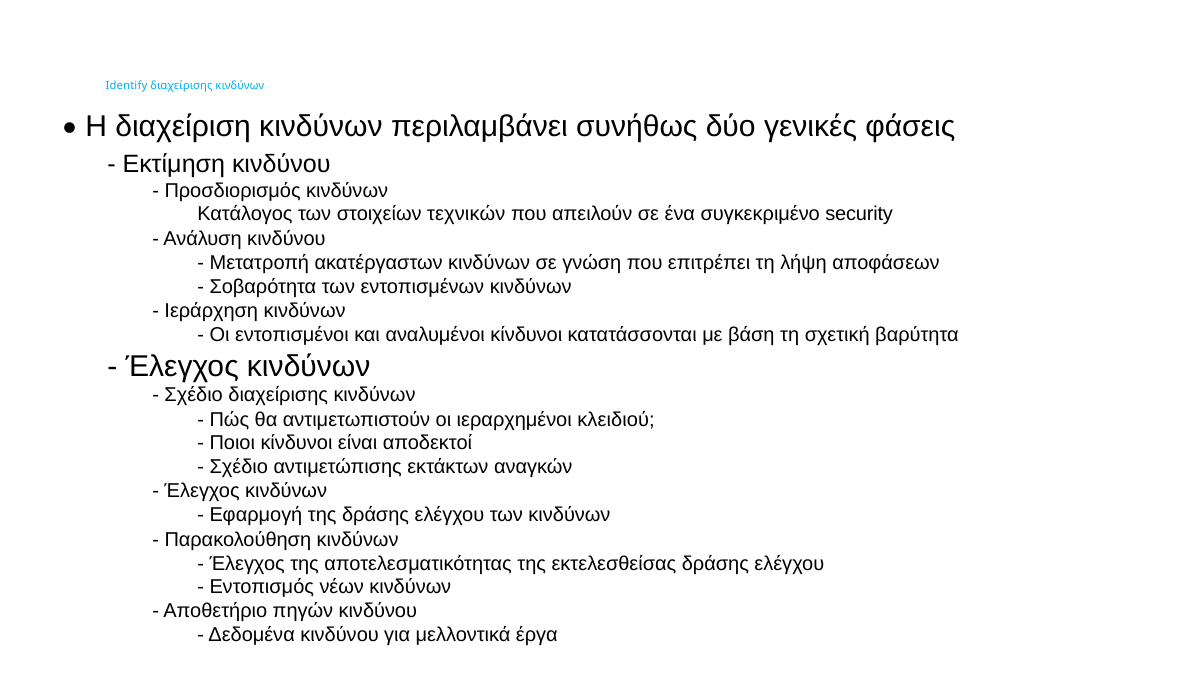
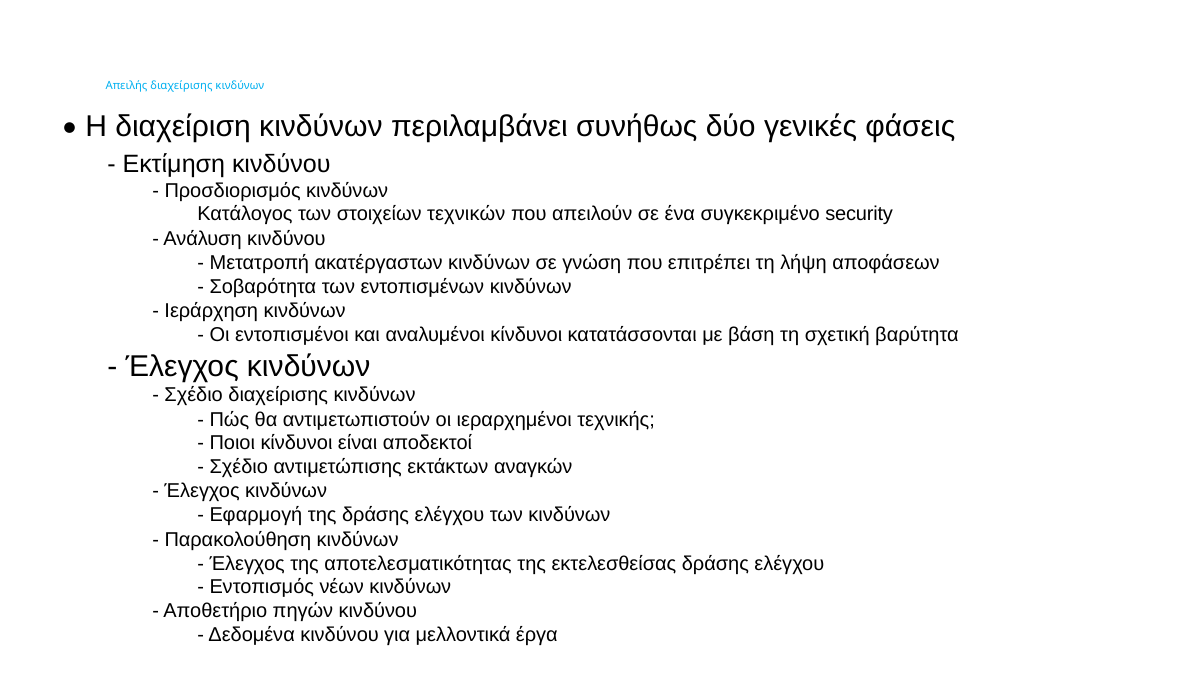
Identify: Identify -> Απειλής (127, 86)
κλειδιού: κλειδιού -> τεχνικής (616, 420)
